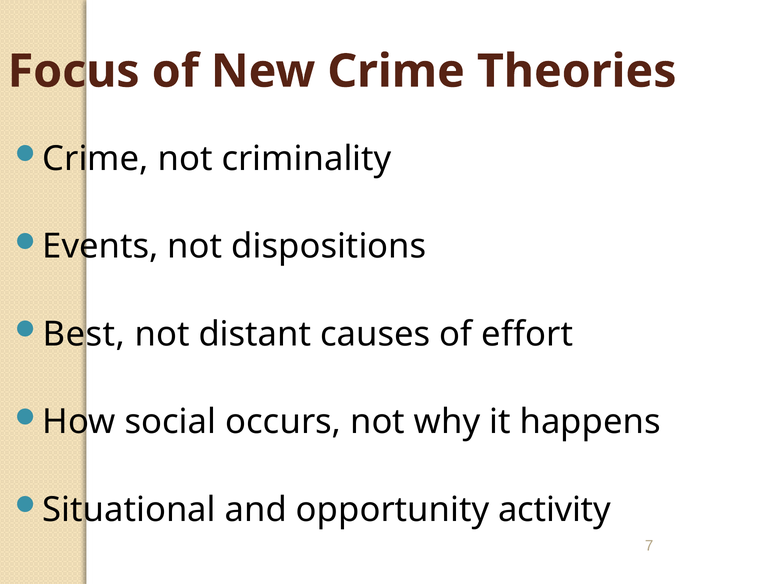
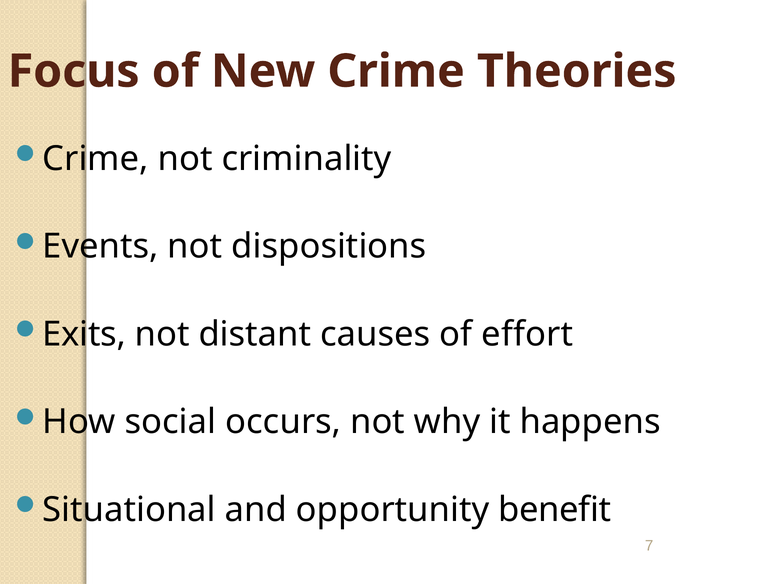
Best: Best -> Exits (84, 334)
activity: activity -> benefit (555, 510)
